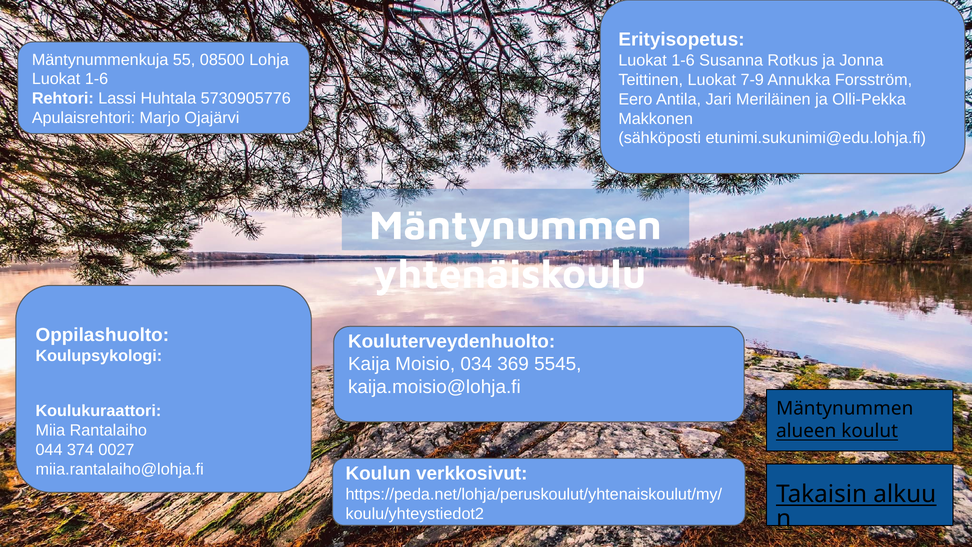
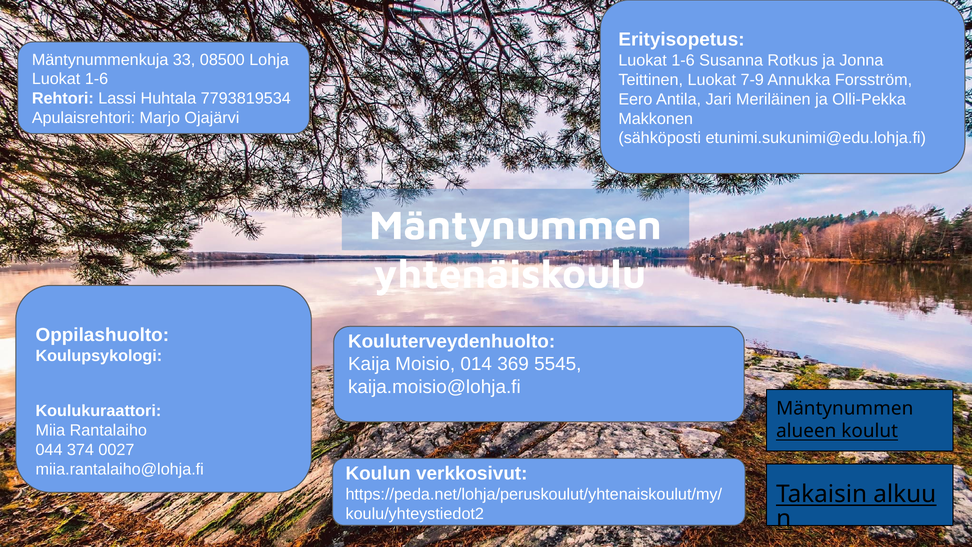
55: 55 -> 33 (184, 60)
5730905776: 5730905776 -> 7793819534 (246, 99)
034: 034 -> 014 (476, 364)
